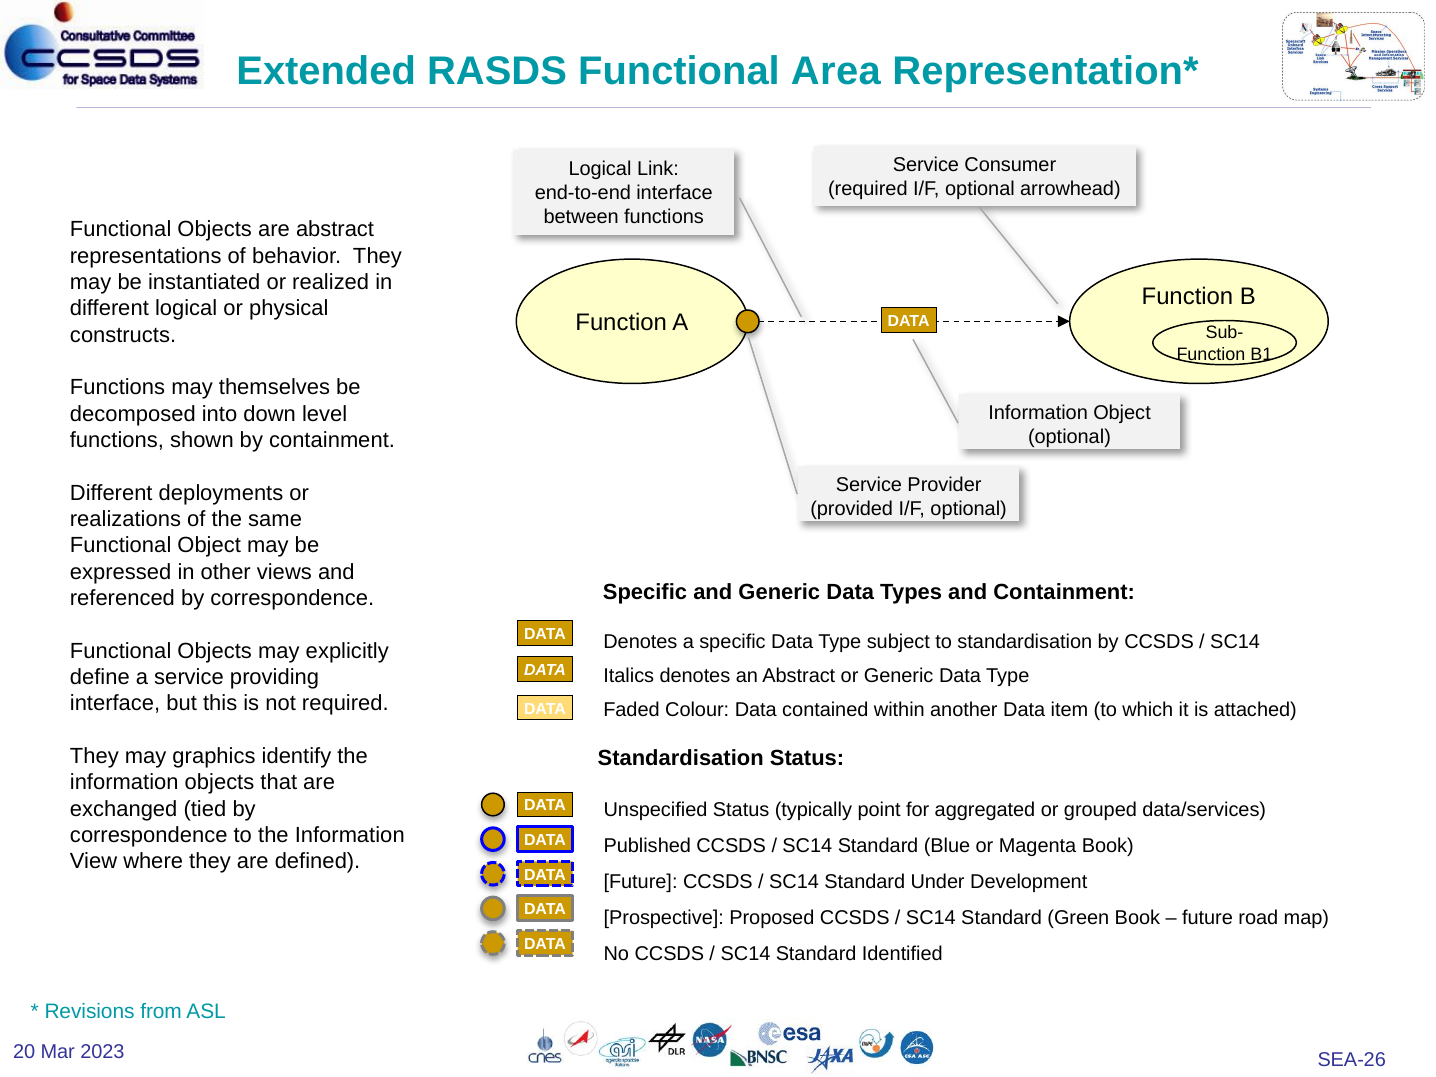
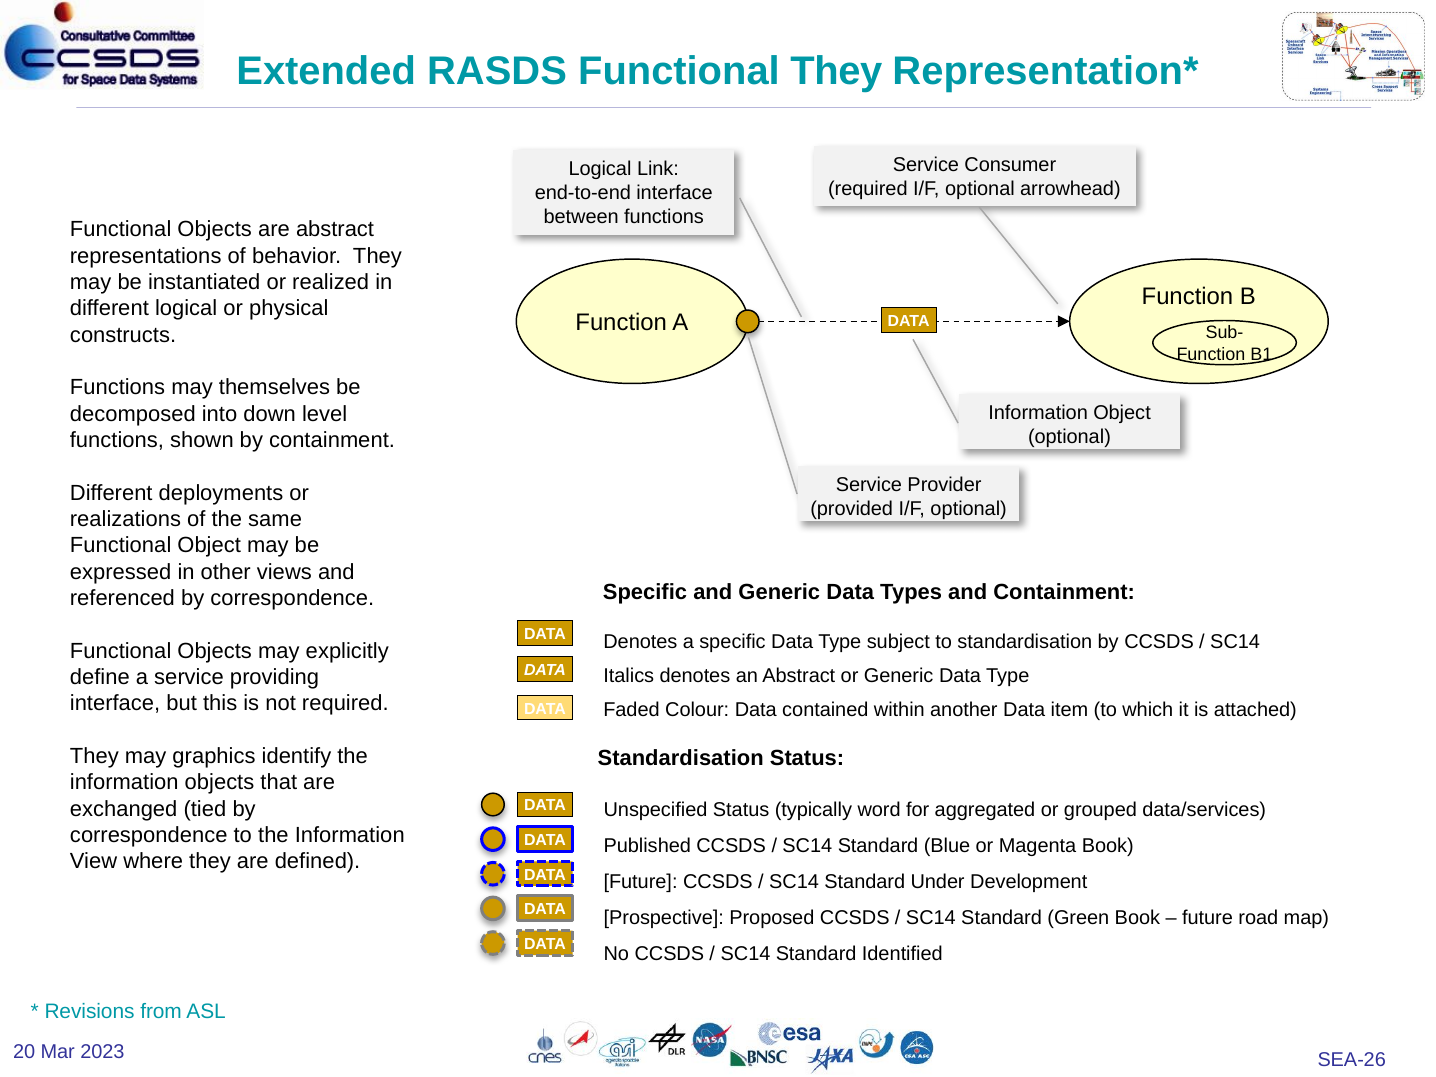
Functional Area: Area -> They (836, 72)
point: point -> word (879, 810)
